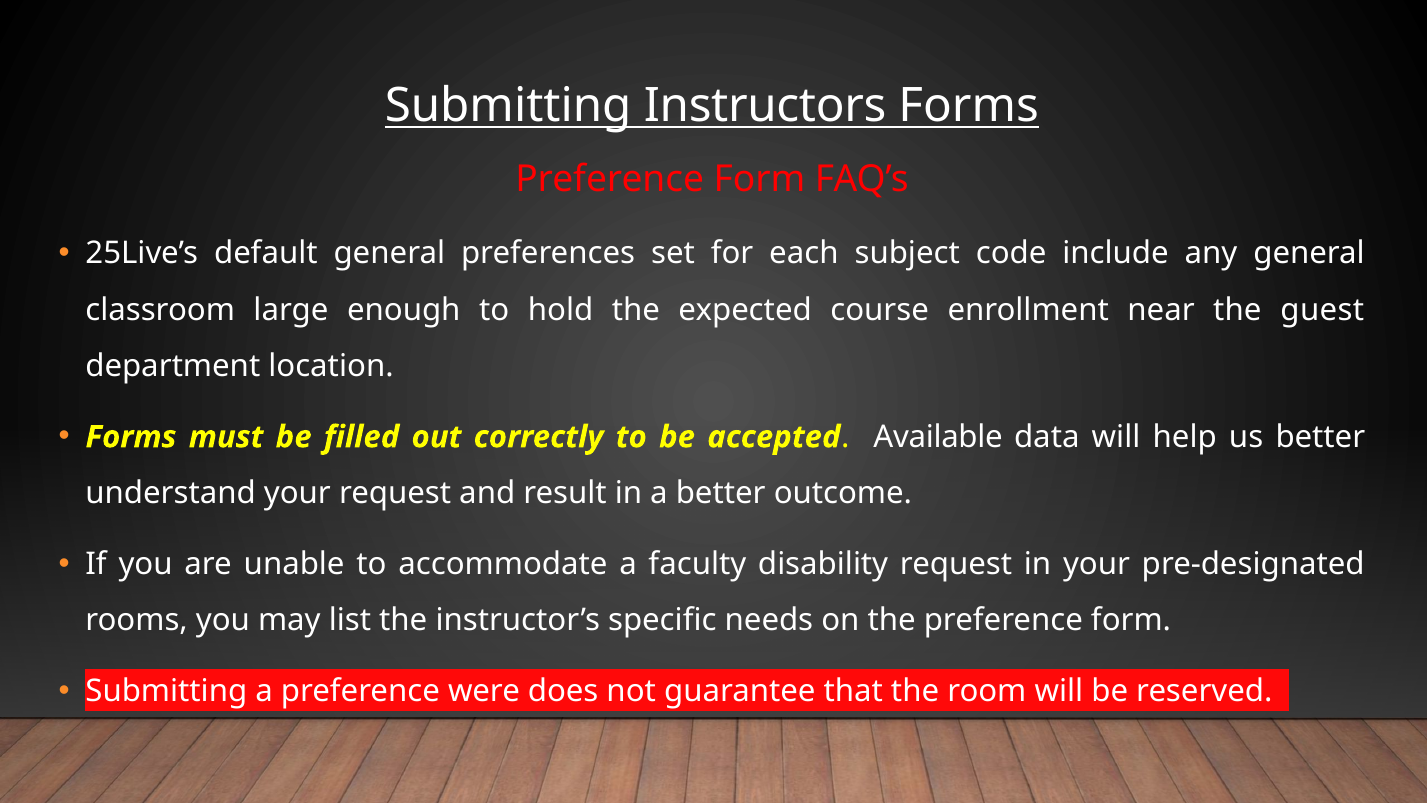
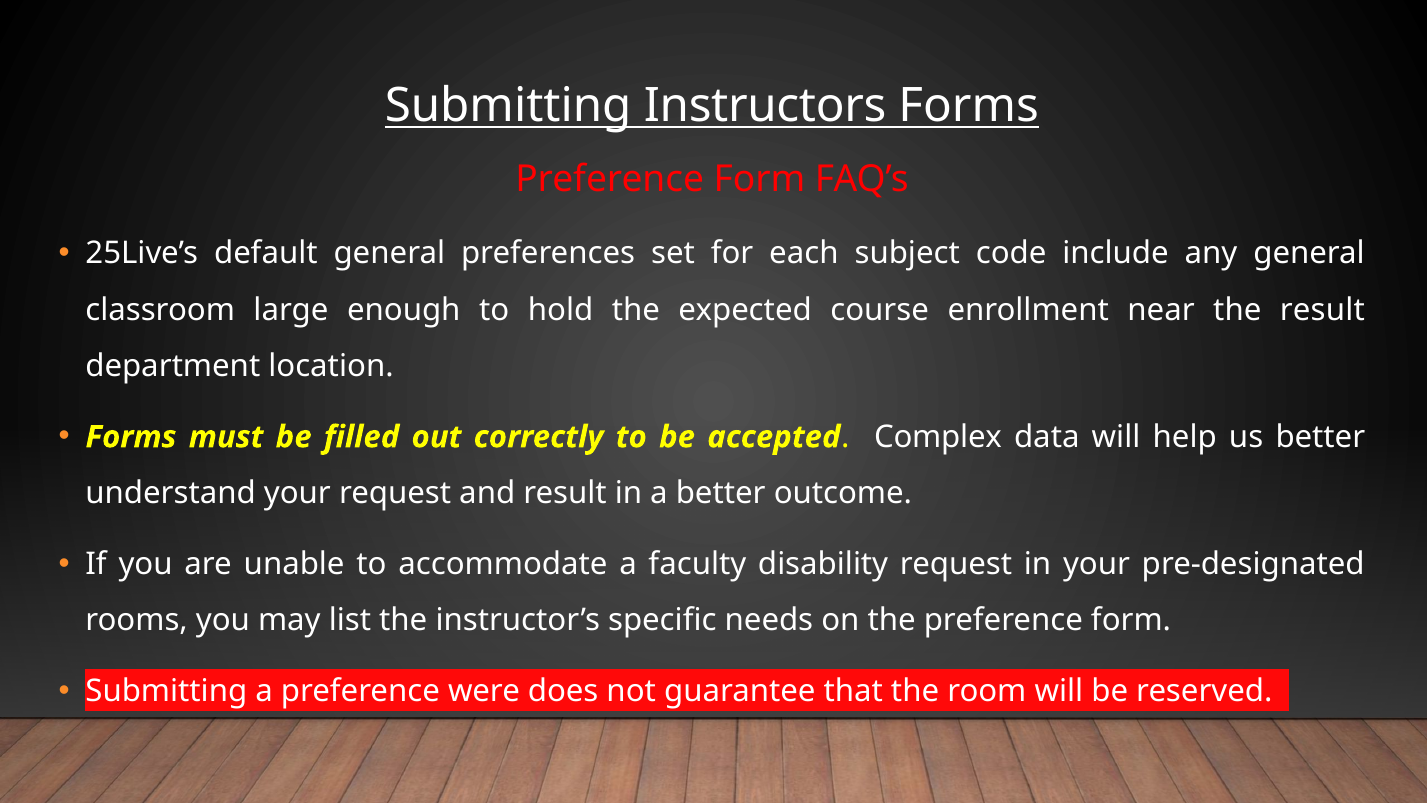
the guest: guest -> result (1322, 310)
Available: Available -> Complex (938, 437)
